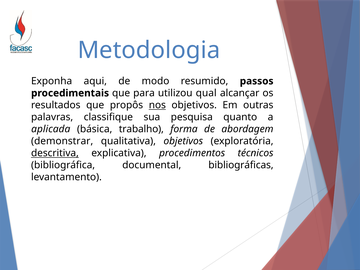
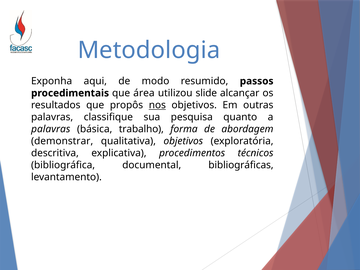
para: para -> área (144, 93)
qual: qual -> slide (206, 93)
aplicada: aplicada -> palavras (51, 129)
descritiva underline: present -> none (55, 153)
